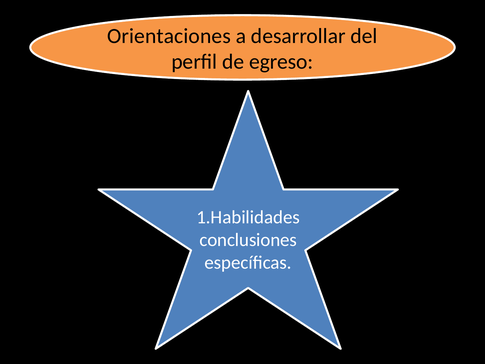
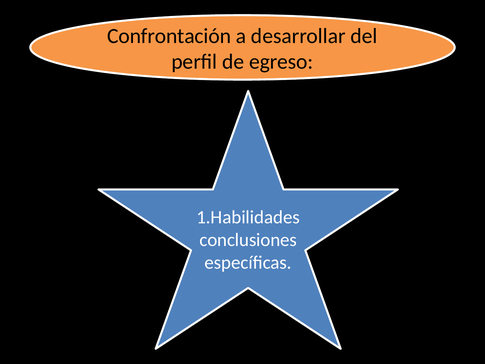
Orientaciones: Orientaciones -> Confrontación (169, 36)
